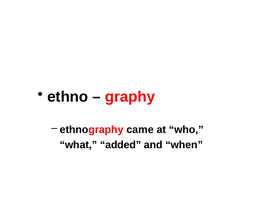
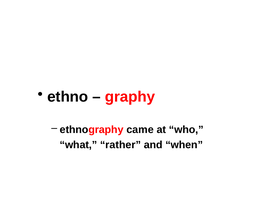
added: added -> rather (120, 145)
